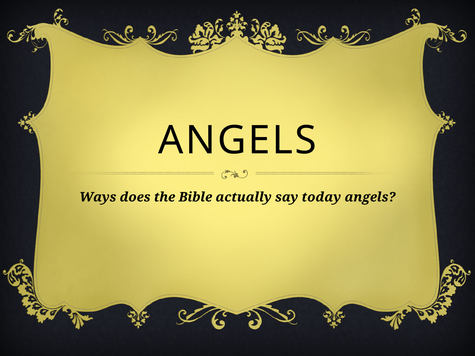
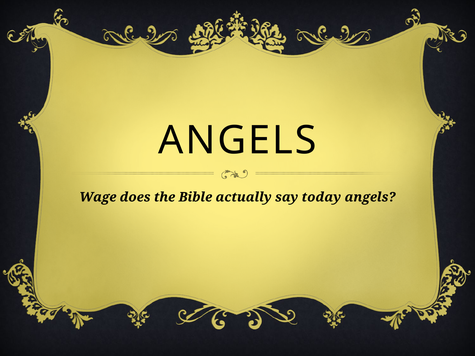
Ways: Ways -> Wage (98, 197)
